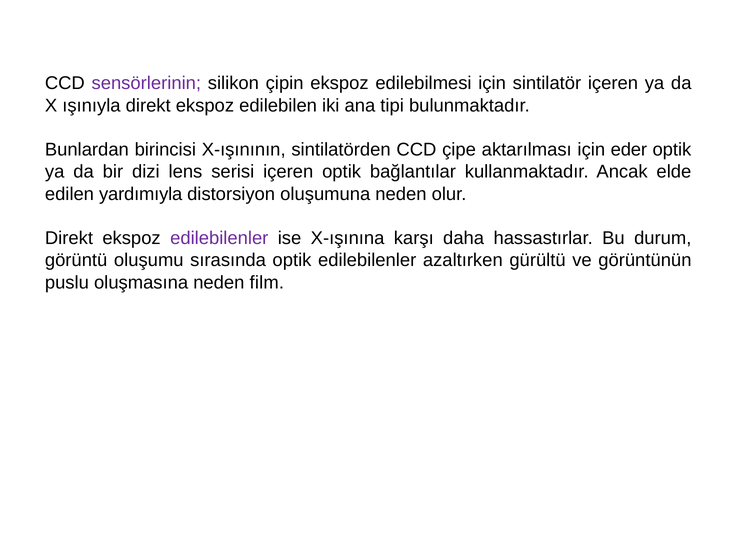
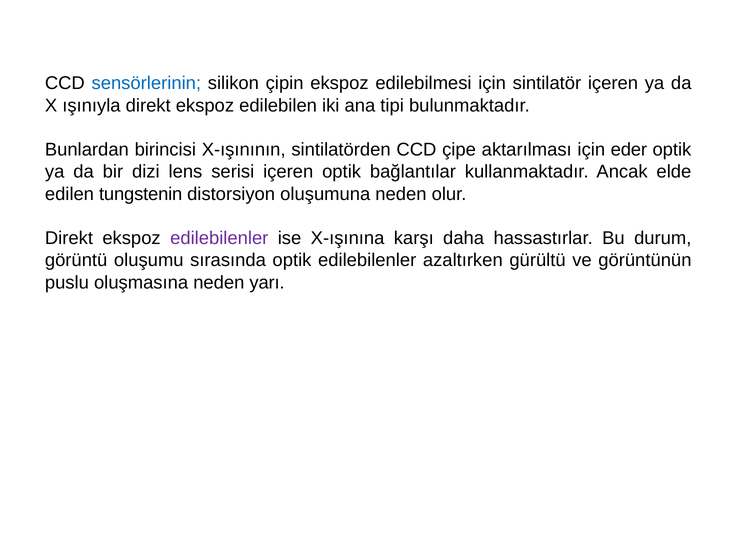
sensörlerinin colour: purple -> blue (146, 83)
yardımıyla: yardımıyla -> tungstenin (141, 194)
film: film -> yarı (267, 282)
